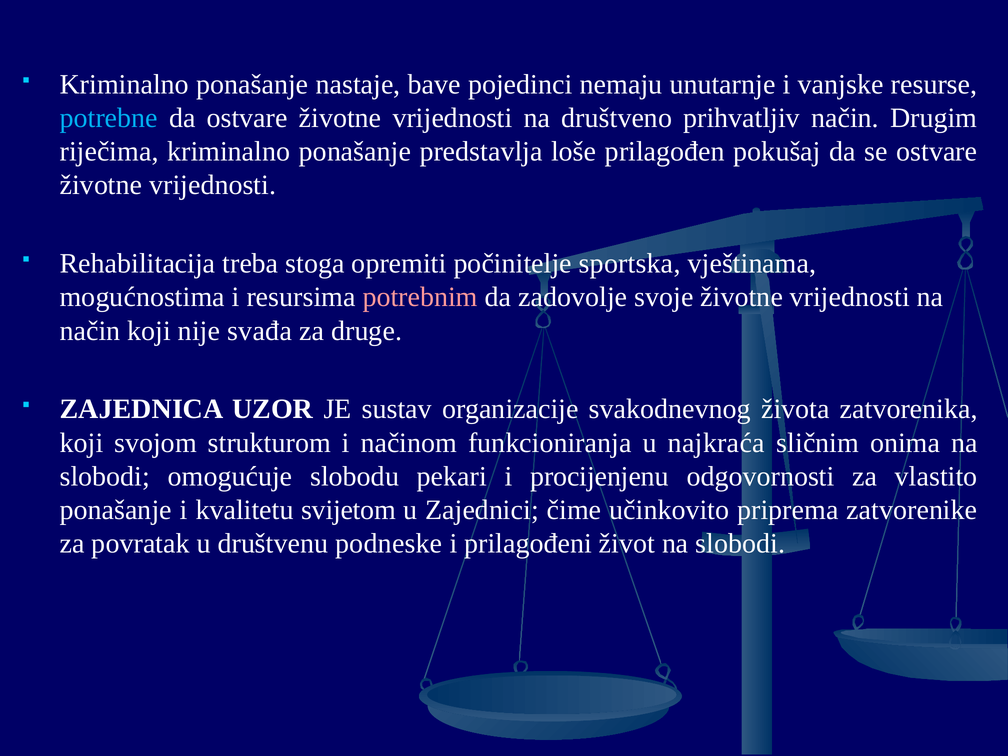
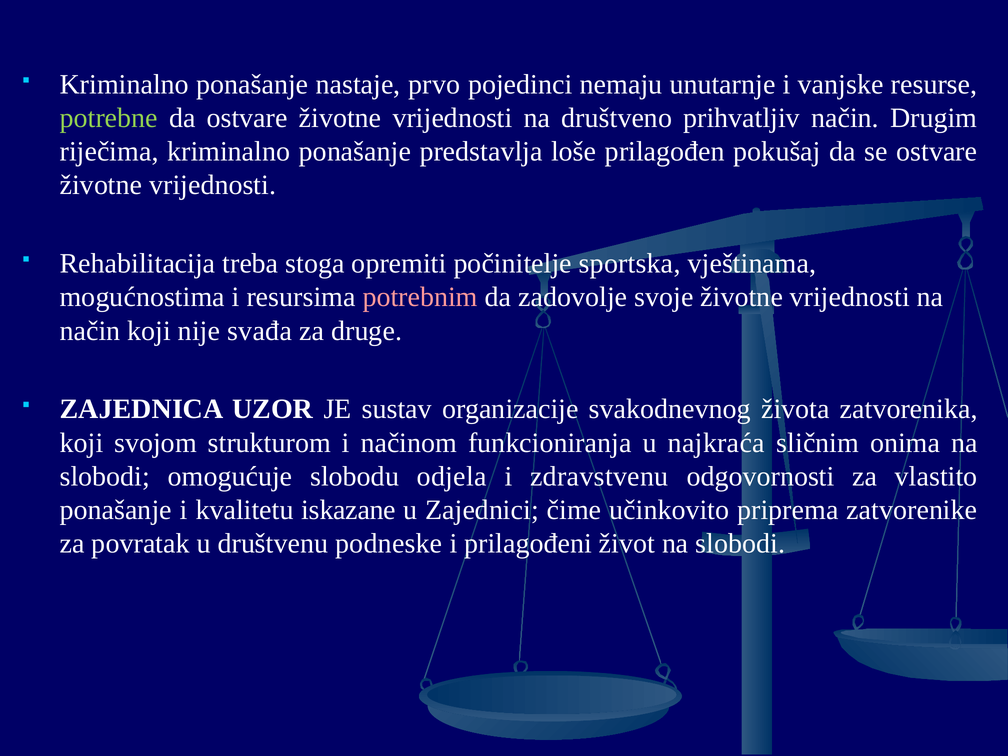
bave: bave -> prvo (434, 84)
potrebne colour: light blue -> light green (109, 118)
pekari: pekari -> odjela (452, 476)
procijenjenu: procijenjenu -> zdravstvenu (599, 476)
svijetom: svijetom -> iskazane (349, 510)
